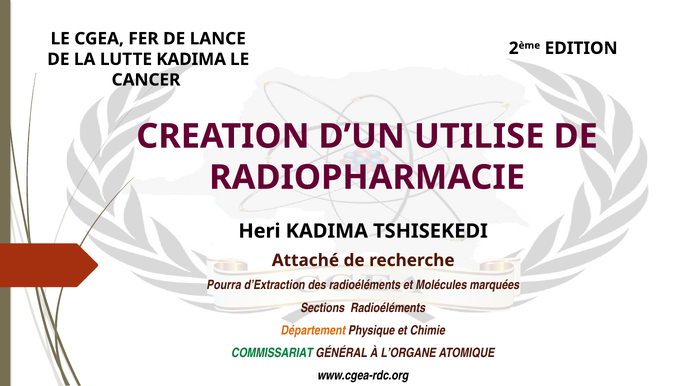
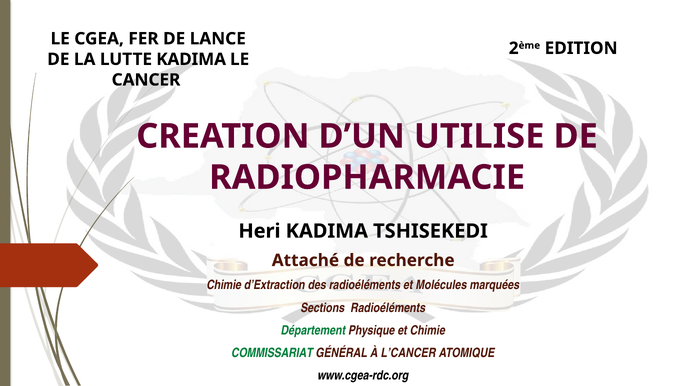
Pourra: Pourra -> Chimie (224, 286)
Département colour: orange -> green (313, 331)
L’ORGANE: L’ORGANE -> L’CANCER (408, 353)
